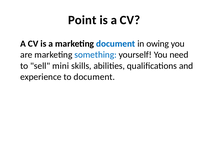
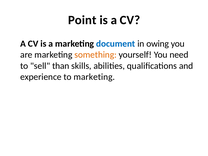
something colour: blue -> orange (96, 55)
mini: mini -> than (61, 66)
to document: document -> marketing (94, 77)
